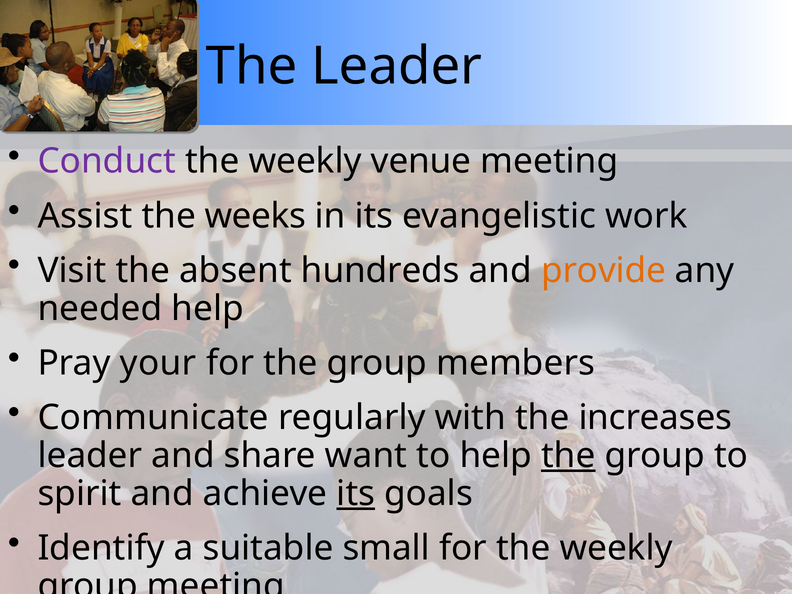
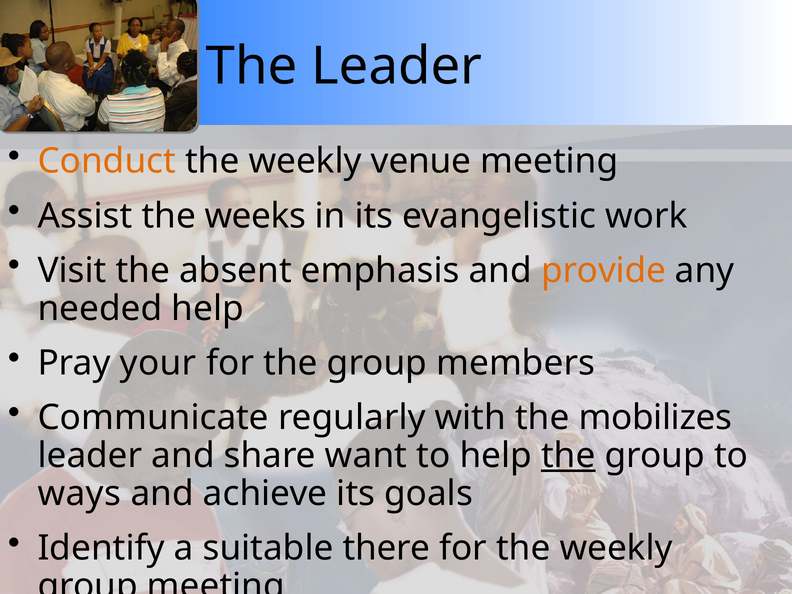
Conduct colour: purple -> orange (107, 161)
hundreds: hundreds -> emphasis (380, 270)
increases: increases -> mobilizes (655, 418)
spirit: spirit -> ways (79, 494)
its underline: present -> none (356, 494)
small: small -> there (386, 548)
